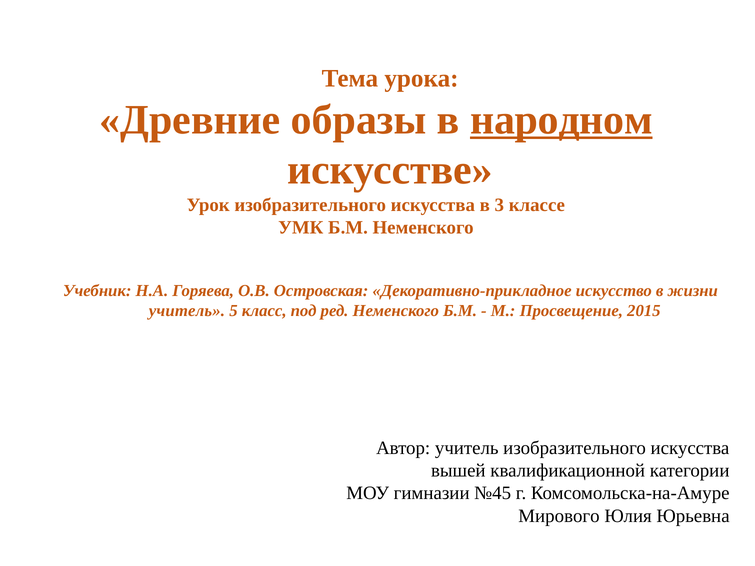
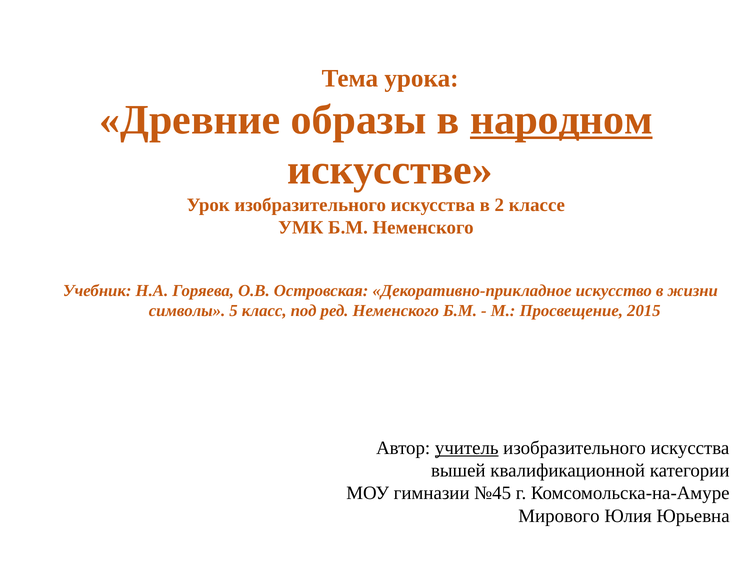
3: 3 -> 2 (499, 205)
учитель: учитель -> символы (187, 311)
учитель underline: none -> present (467, 448)
